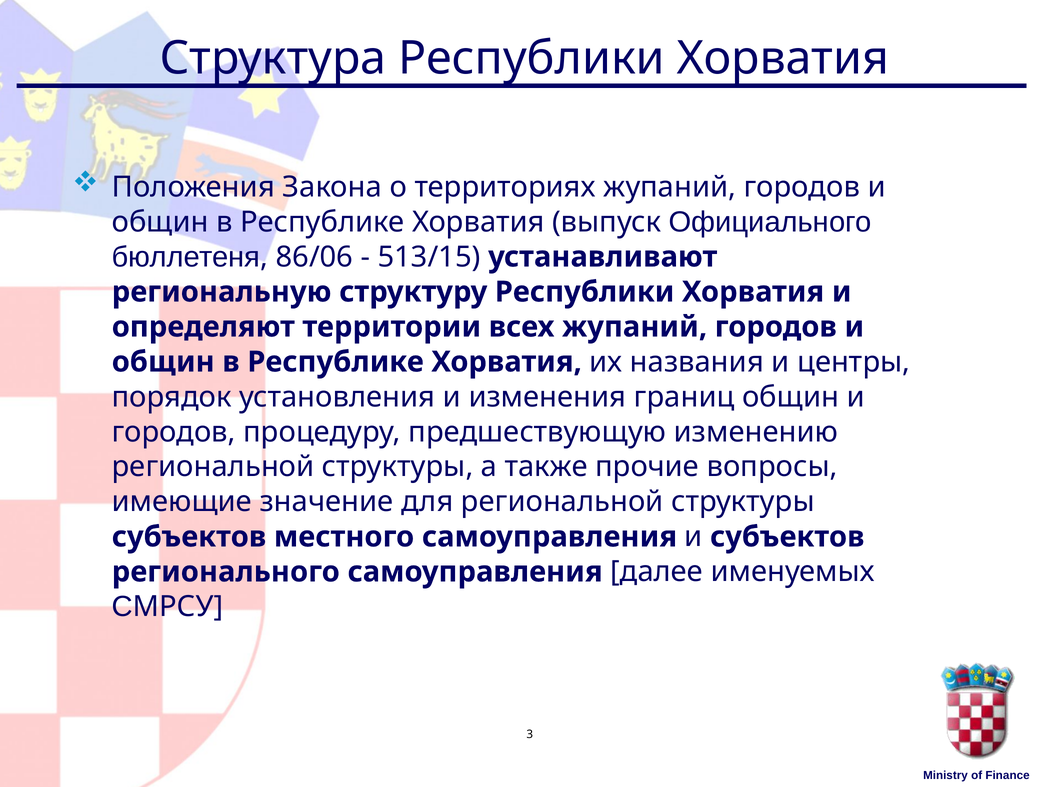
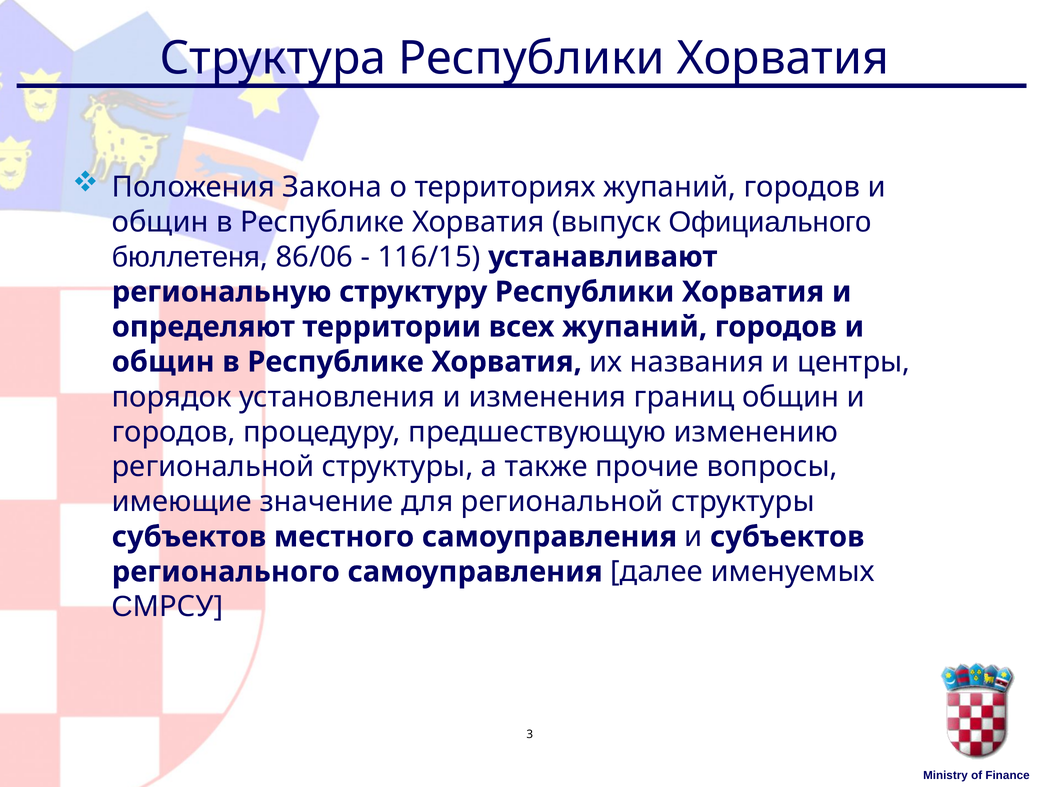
513/15: 513/15 -> 116/15 (429, 257)
